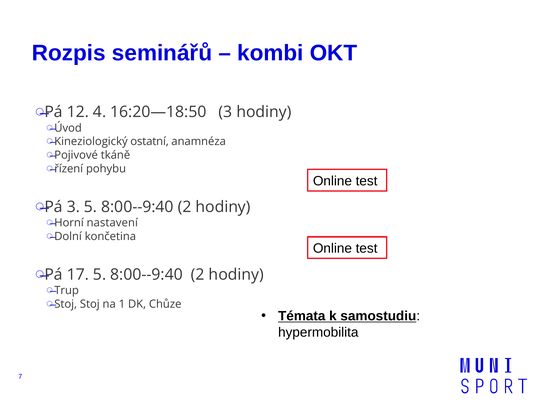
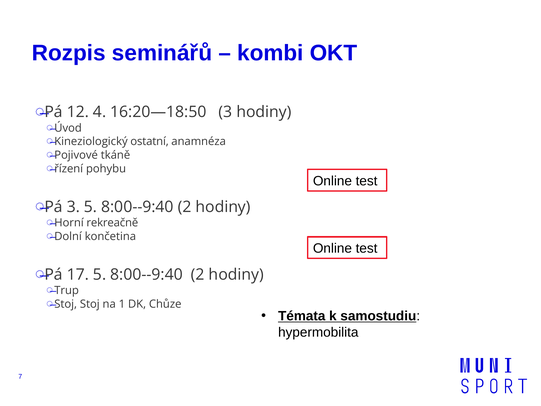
nastavení: nastavení -> rekreačně (112, 223)
